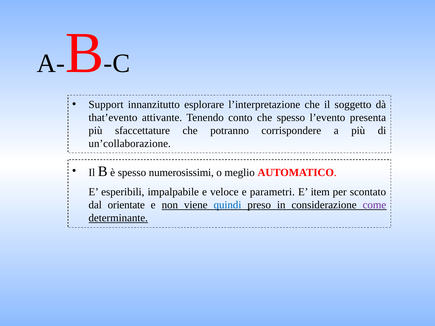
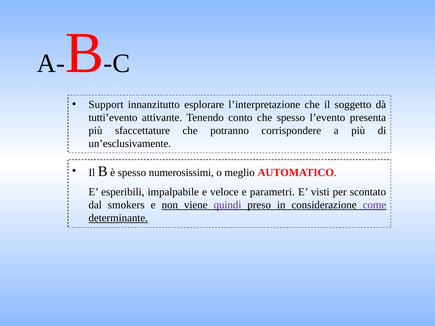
that’evento: that’evento -> tutti’evento (113, 118)
un’collaborazione: un’collaborazione -> un’esclusivamente (130, 144)
item: item -> visti (320, 192)
orientate: orientate -> smokers (126, 205)
quindi colour: blue -> purple (227, 205)
